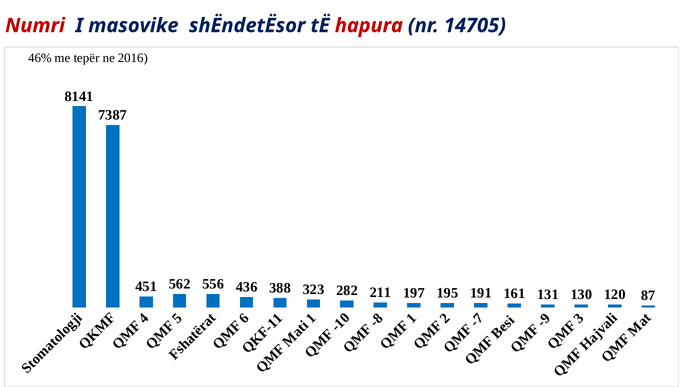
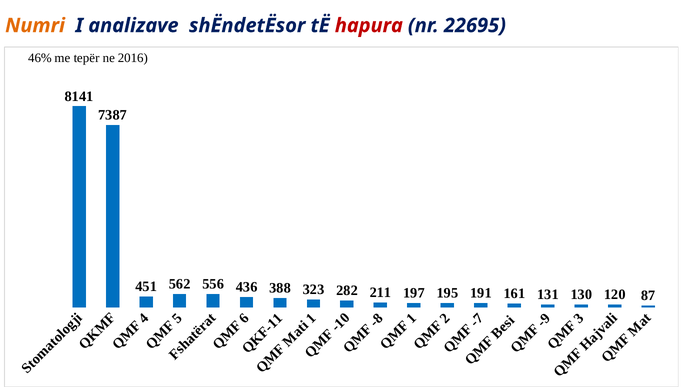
Numri colour: red -> orange (35, 26)
masovike: masovike -> analizave (133, 26)
14705: 14705 -> 22695 (475, 26)
